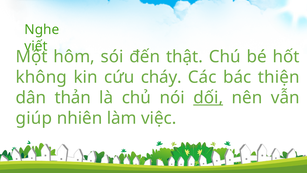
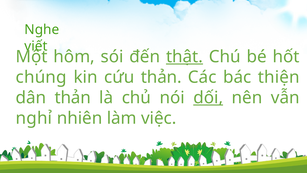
thật underline: none -> present (184, 57)
không: không -> chúng (41, 77)
cứu cháy: cháy -> thản (161, 77)
giúp: giúp -> nghỉ (34, 118)
